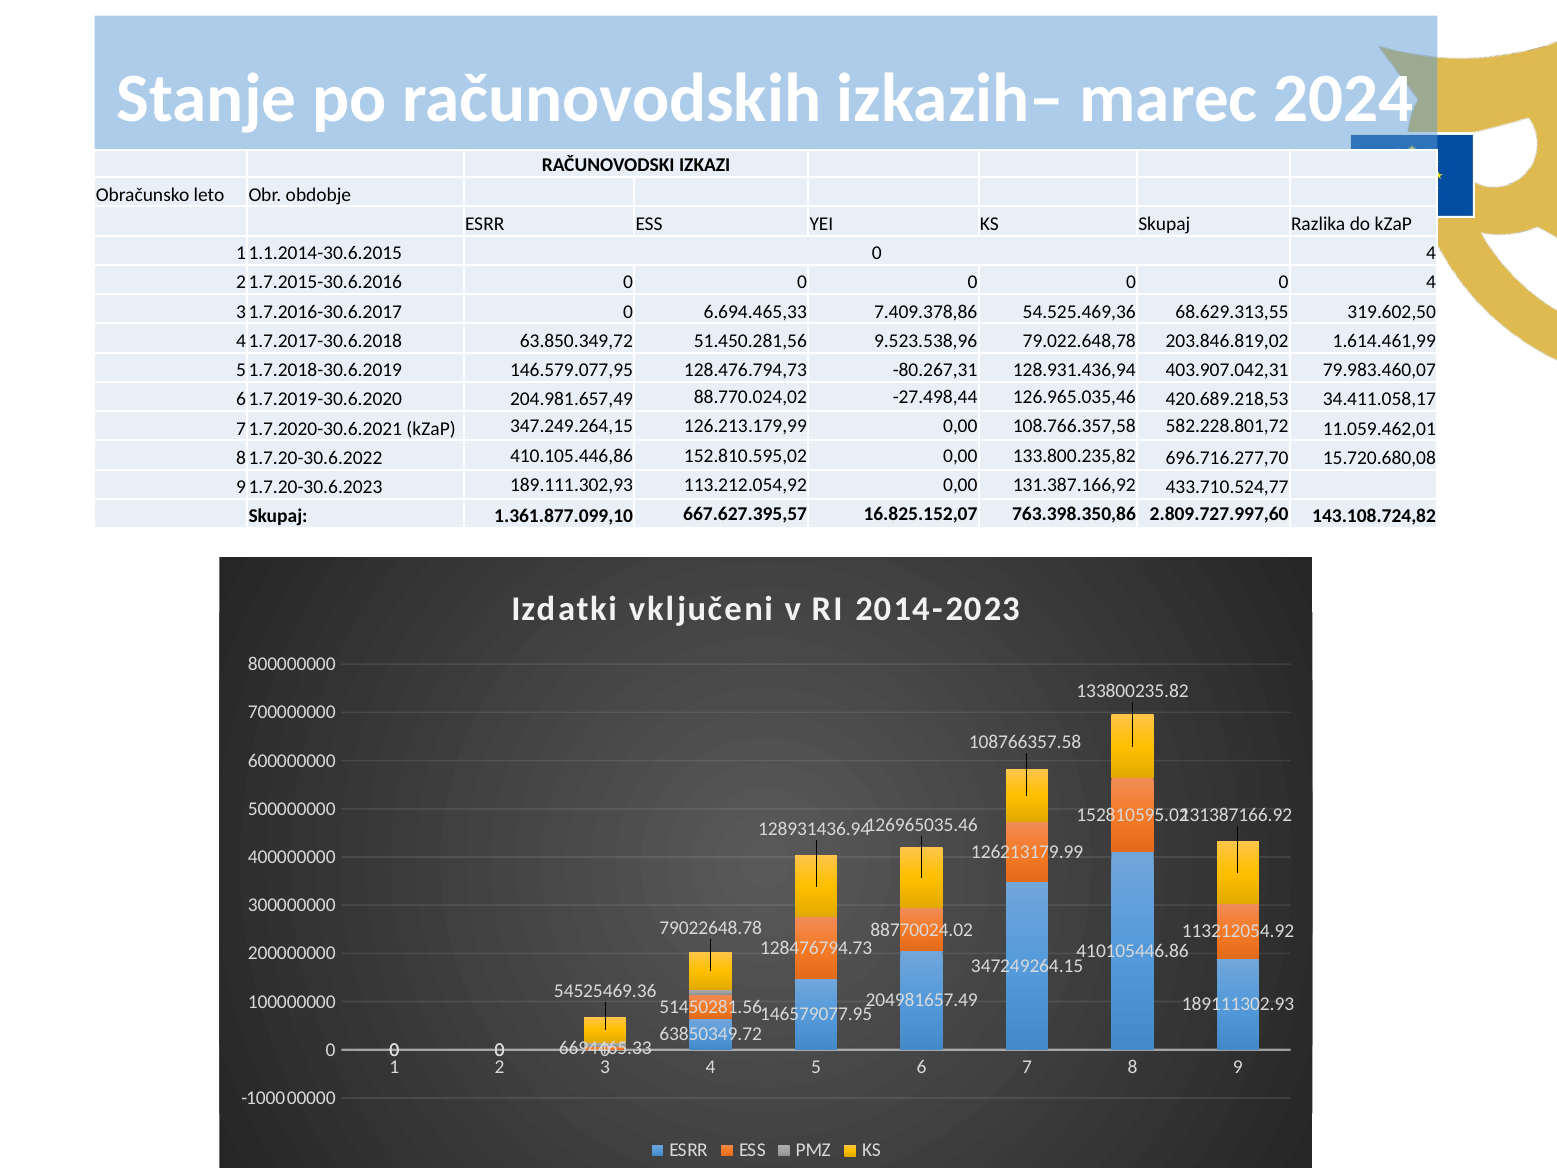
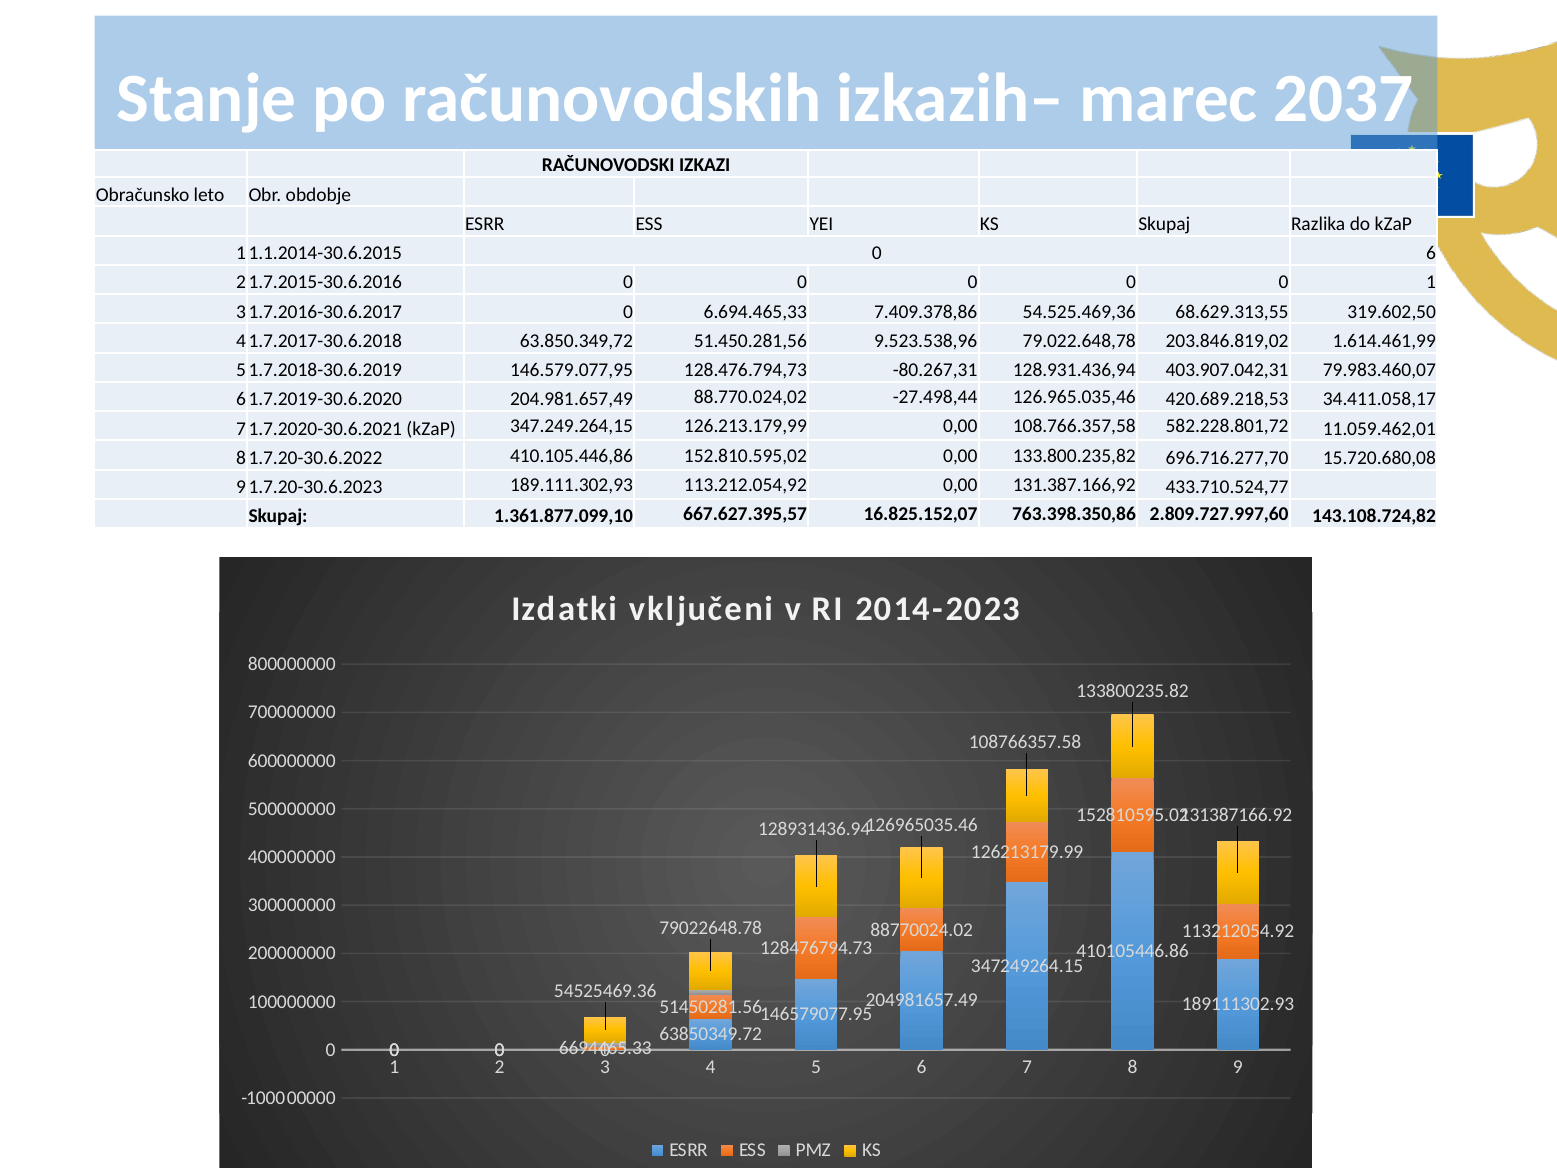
2024: 2024 -> 2037 (1343, 99)
4: 4 -> 6 (1431, 253)
4: 4 -> 1 (1431, 282)
